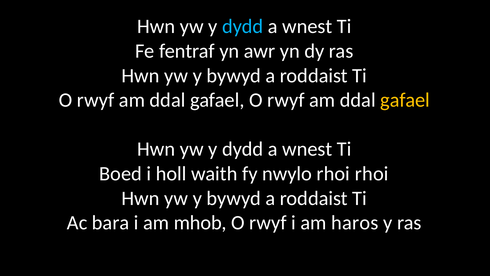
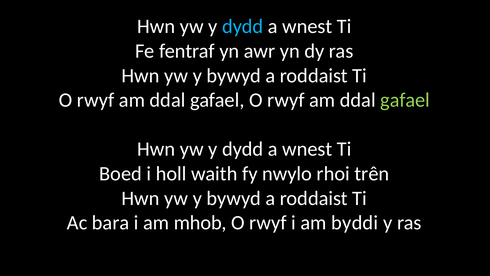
gafael colour: yellow -> light green (405, 100)
rhoi rhoi: rhoi -> trên (372, 174)
haros: haros -> byddi (355, 223)
